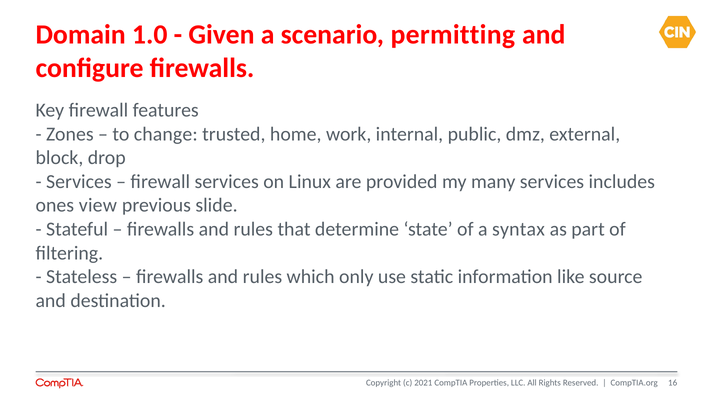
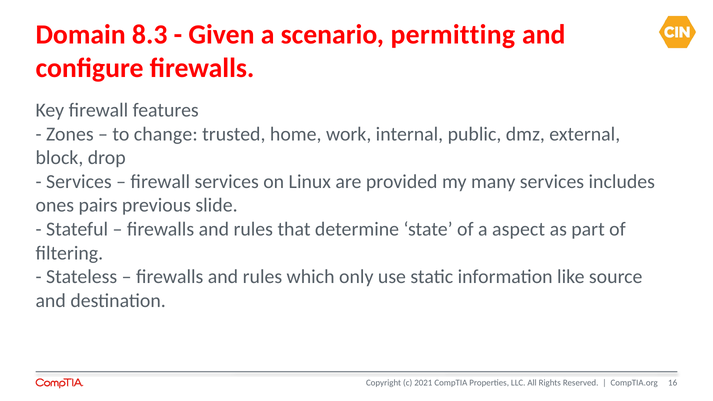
1.0: 1.0 -> 8.3 (150, 35)
view: view -> pairs (98, 205)
syntax: syntax -> aspect (519, 229)
